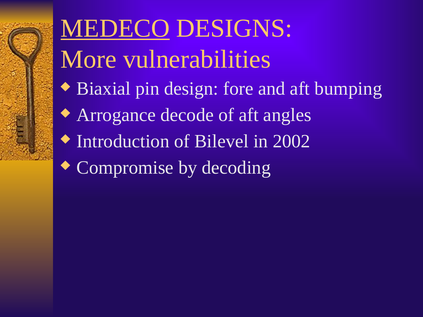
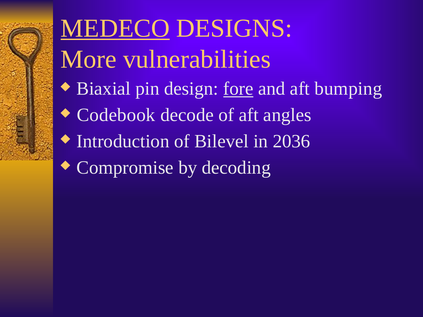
fore underline: none -> present (238, 89)
Arrogance: Arrogance -> Codebook (116, 115)
2002: 2002 -> 2036 (292, 141)
